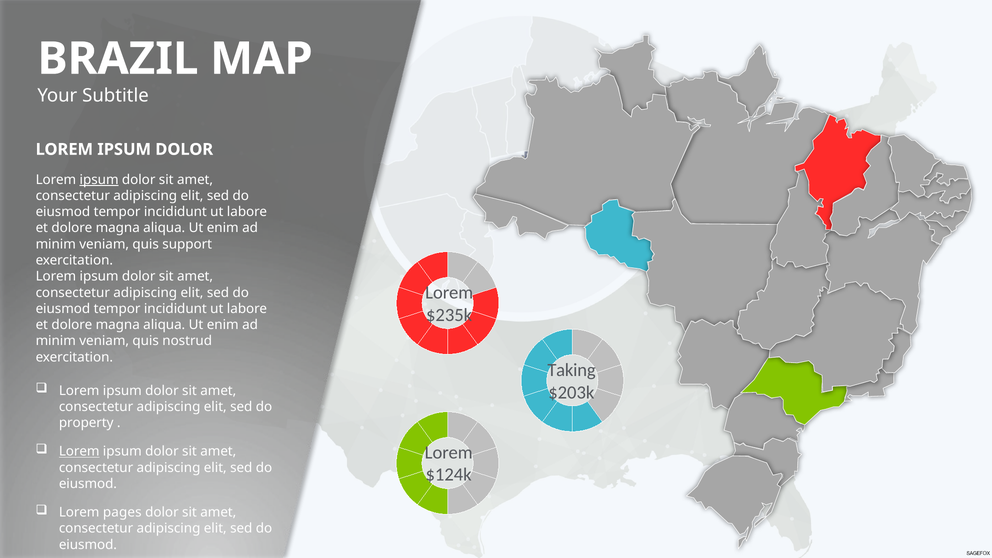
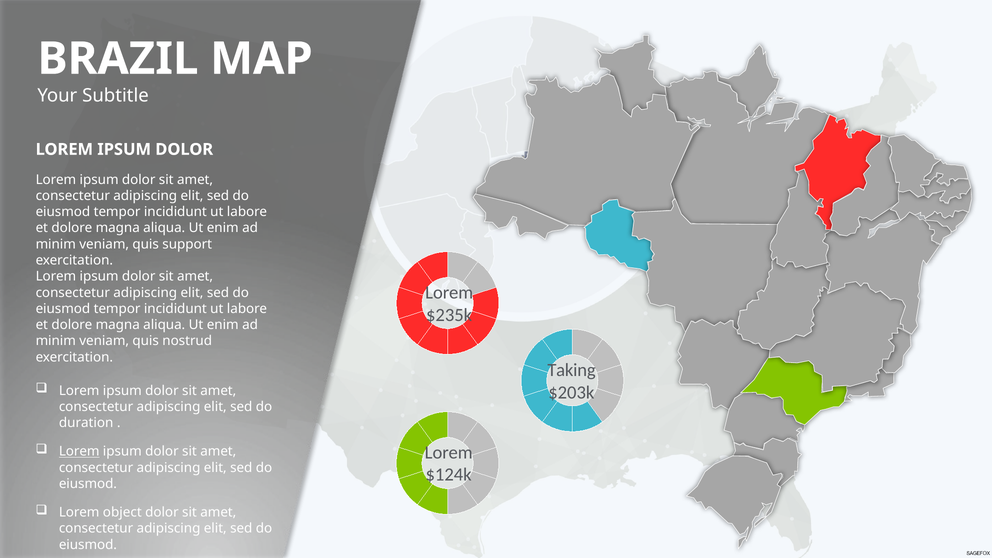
ipsum underline: present -> none (99, 180)
property: property -> duration (86, 423)
pages: pages -> object (122, 512)
